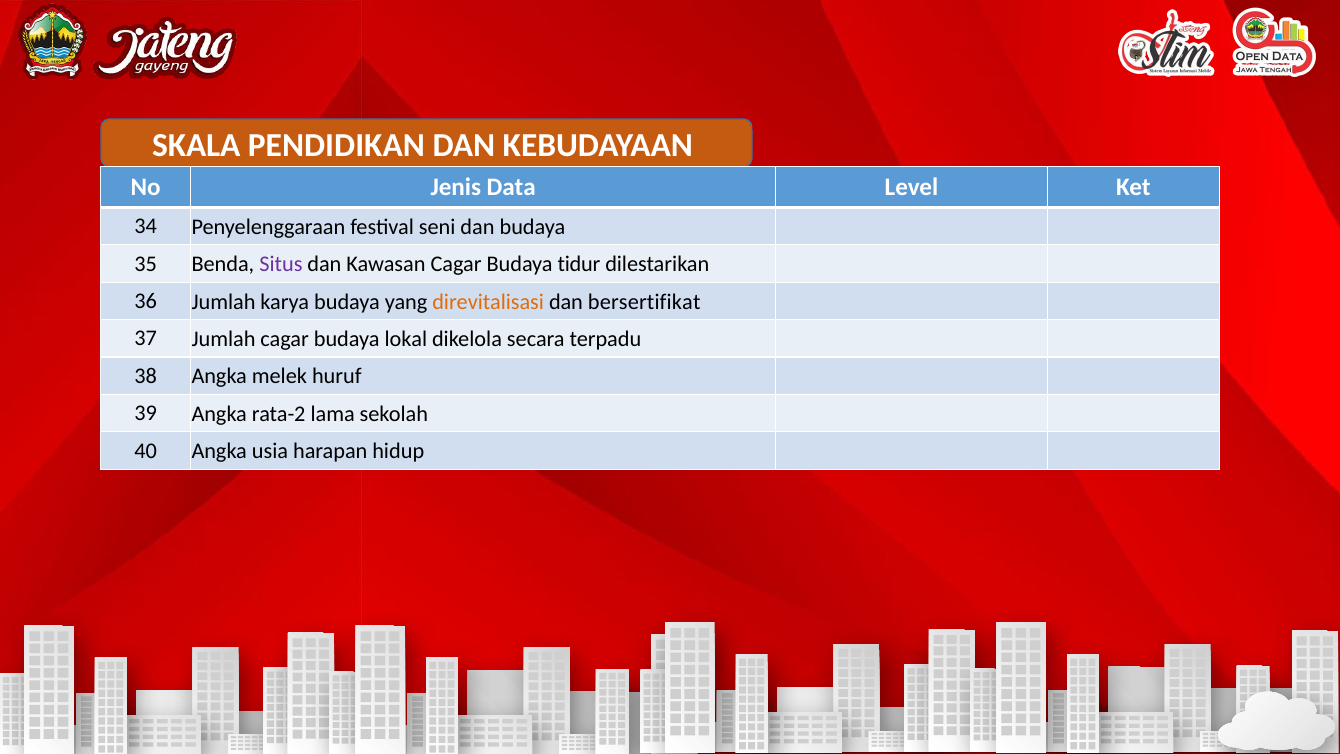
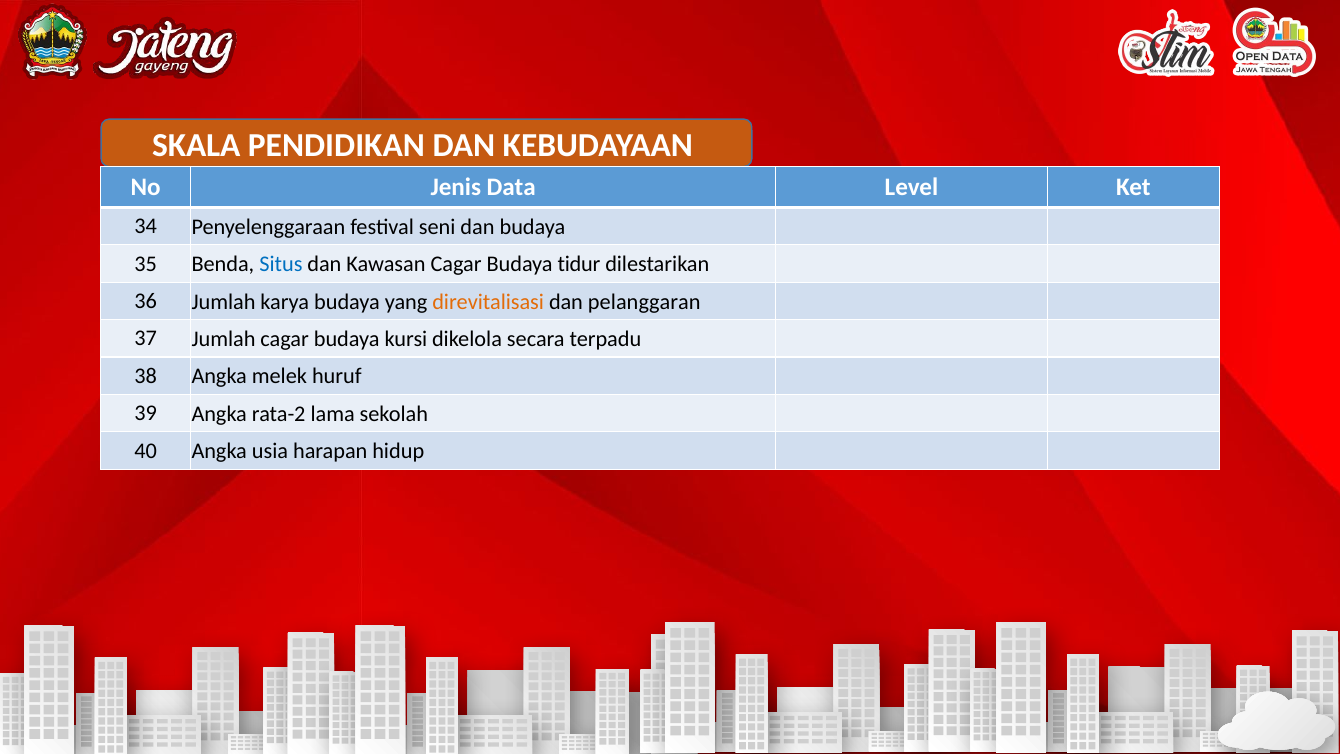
Situs colour: purple -> blue (281, 264)
bersertifikat: bersertifikat -> pelanggaran (644, 302)
lokal: lokal -> kursi (406, 339)
